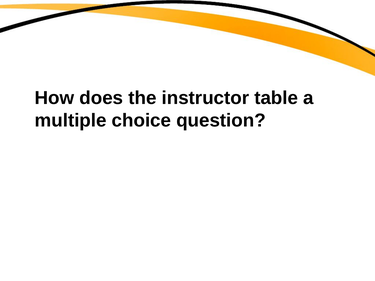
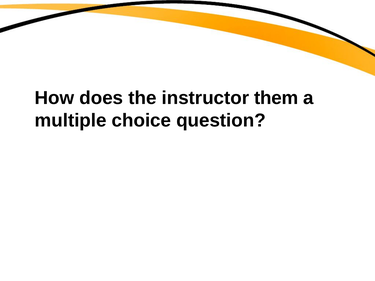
table: table -> them (276, 98)
